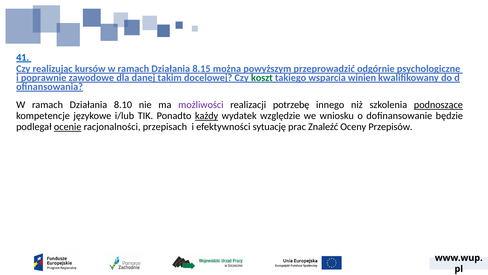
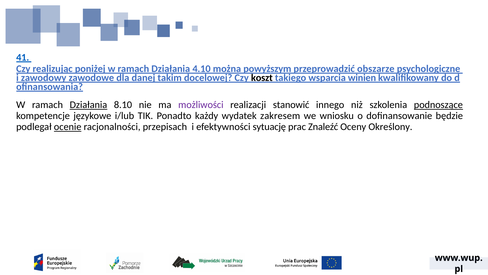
kursów: kursów -> poniżej (90, 69)
8.15: 8.15 -> 4.10 (201, 69)
odgórnie: odgórnie -> obszarze (376, 69)
poprawnie: poprawnie -> zawodowy (44, 78)
koszt colour: green -> black (262, 78)
Działania underline: none -> present (88, 105)
potrzebę: potrzebę -> stanowić (291, 105)
każdy underline: present -> none (207, 116)
względzie: względzie -> zakresem (280, 116)
Przepisów: Przepisów -> Określony (390, 127)
